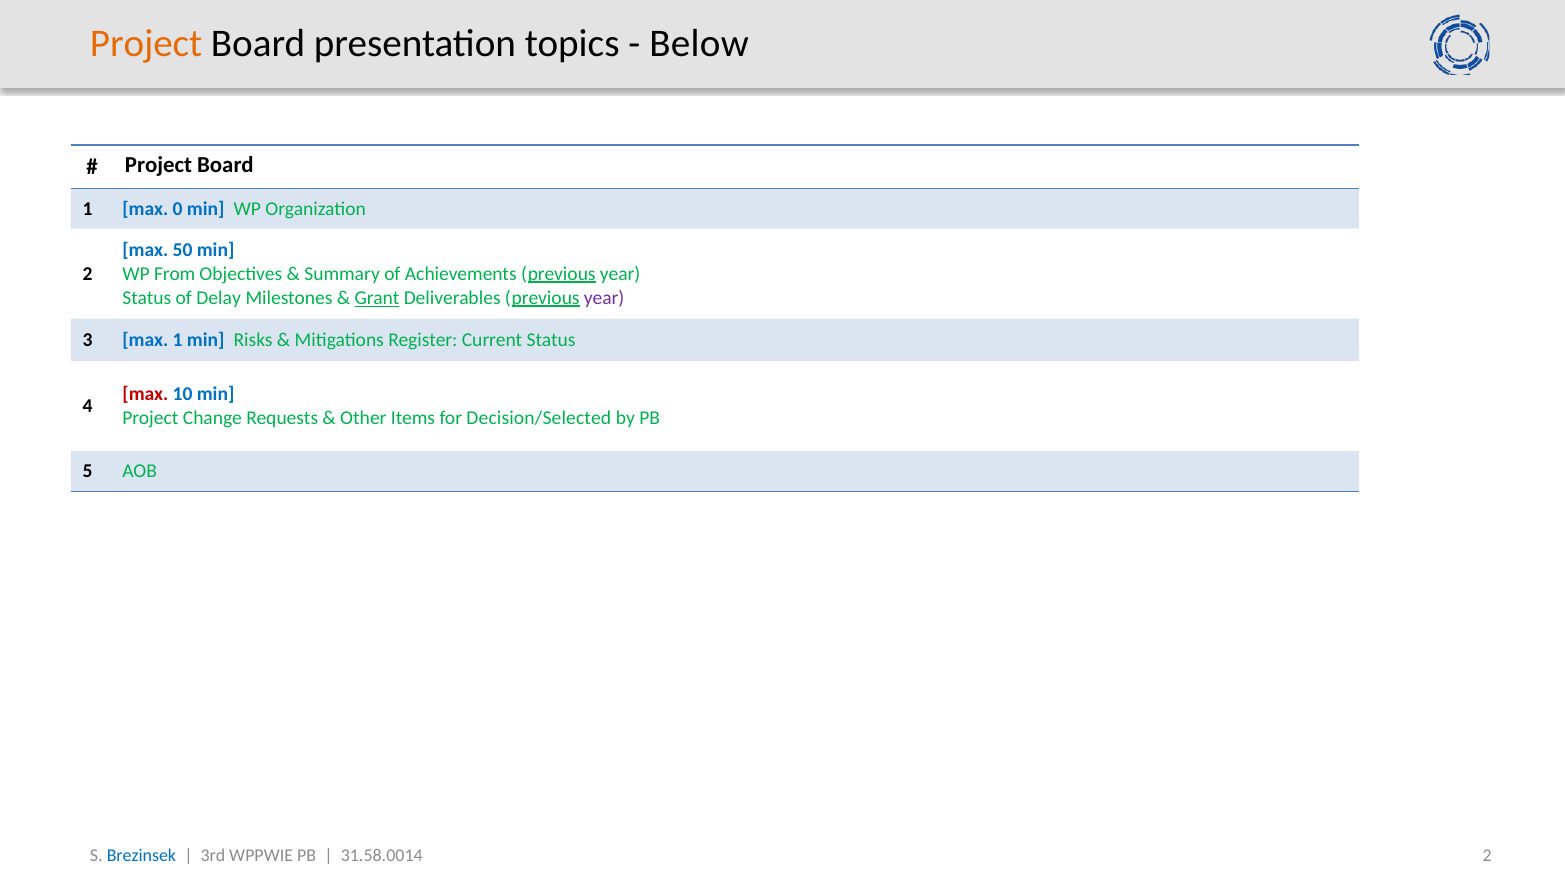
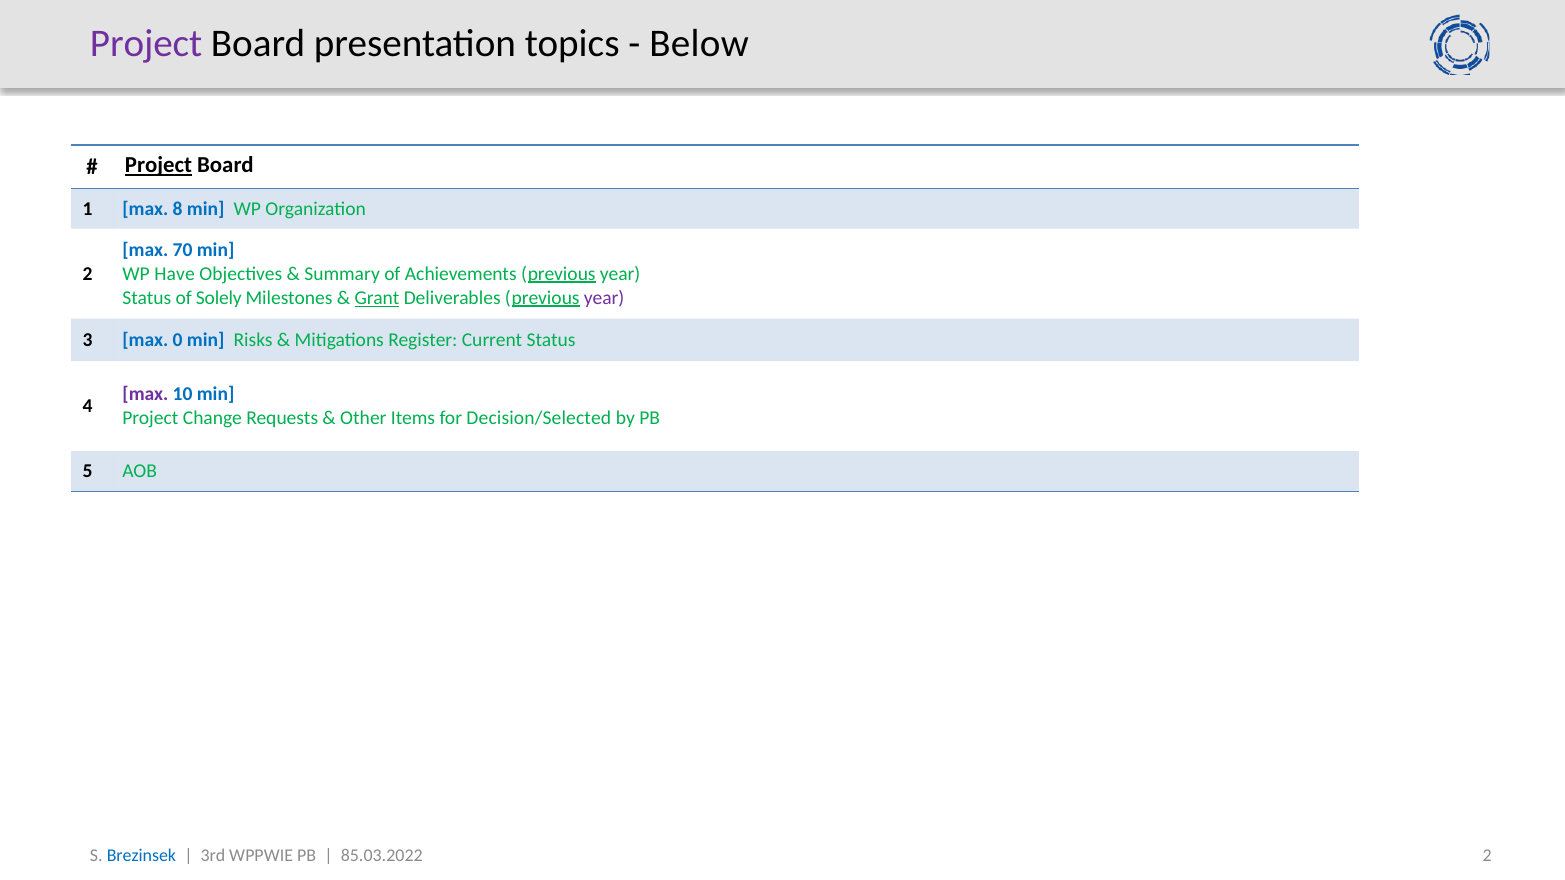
Project colour: orange -> purple (146, 43)
Project underline: none -> present (159, 165)
0: 0 -> 8 (178, 209)
50: 50 -> 70 (183, 250)
From: From -> Have (175, 274)
Delay: Delay -> Solely (219, 298)
max 1: 1 -> 0 (178, 340)
max colour: red -> purple (145, 395)
31.58.0014: 31.58.0014 -> 85.03.2022 (382, 856)
